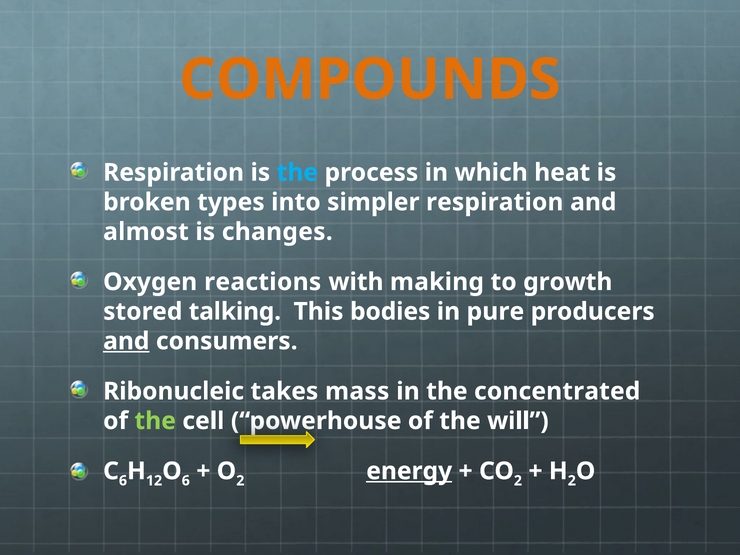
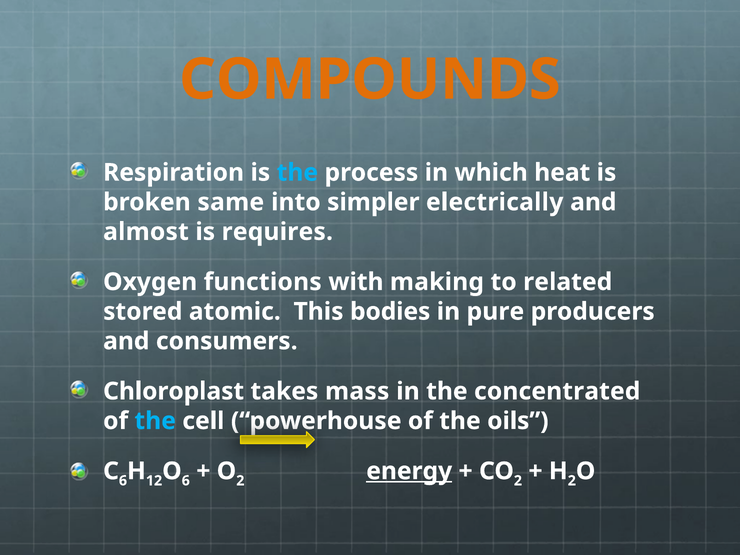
types: types -> same (231, 202)
simpler respiration: respiration -> electrically (495, 202)
changes: changes -> requires (277, 232)
reactions: reactions -> functions (263, 282)
growth: growth -> related (568, 282)
talking: talking -> atomic (235, 312)
and underline: present -> none (126, 341)
Ribonucleic: Ribonucleic -> Chloroplast (174, 391)
the colour: light green -> light blue (155, 421)
will: will -> oils (518, 421)
